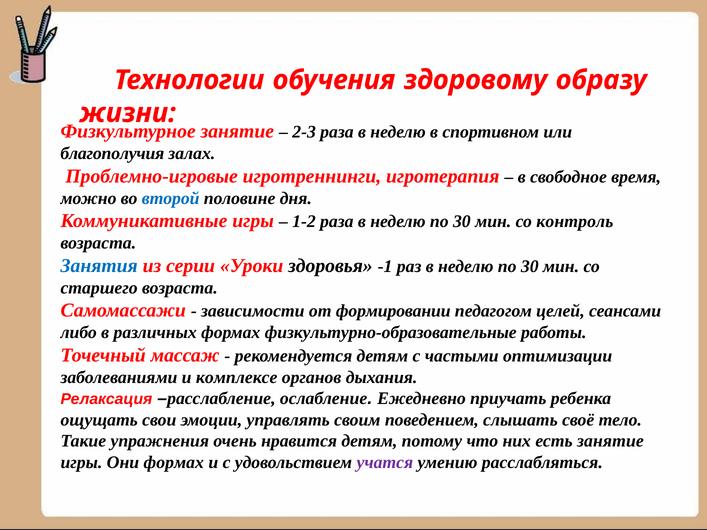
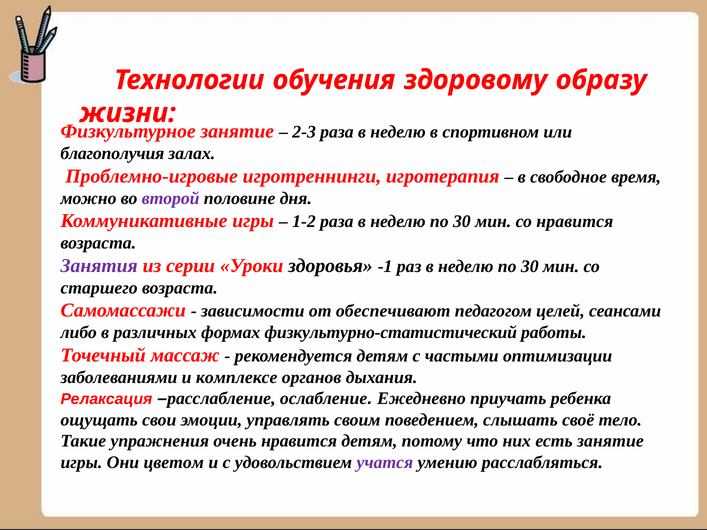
второй colour: blue -> purple (171, 198)
со контроль: контроль -> нравится (575, 222)
Занятия colour: blue -> purple (99, 266)
формировании: формировании -> обеспечивают (393, 311)
физкультурно-образовательные: физкультурно-образовательные -> физкультурно-статистический (391, 333)
Они формах: формах -> цветом (174, 462)
